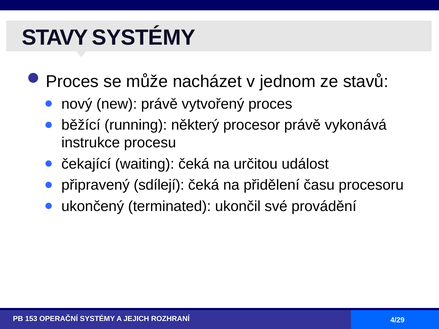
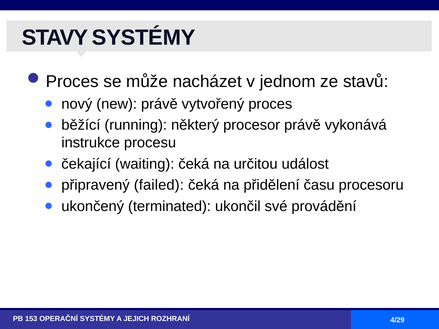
sdílejí: sdílejí -> failed (159, 185)
